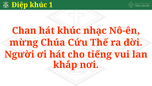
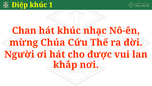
tiếng: tiếng -> được (100, 54)
